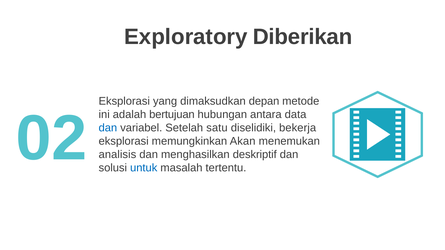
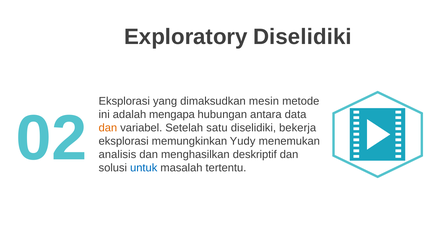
Exploratory Diberikan: Diberikan -> Diselidiki (302, 37)
depan: depan -> mesin (264, 101)
bertujuan: bertujuan -> mengapa (172, 115)
dan colour: blue -> orange (108, 128)
Akan: Akan -> Yudy (243, 141)
